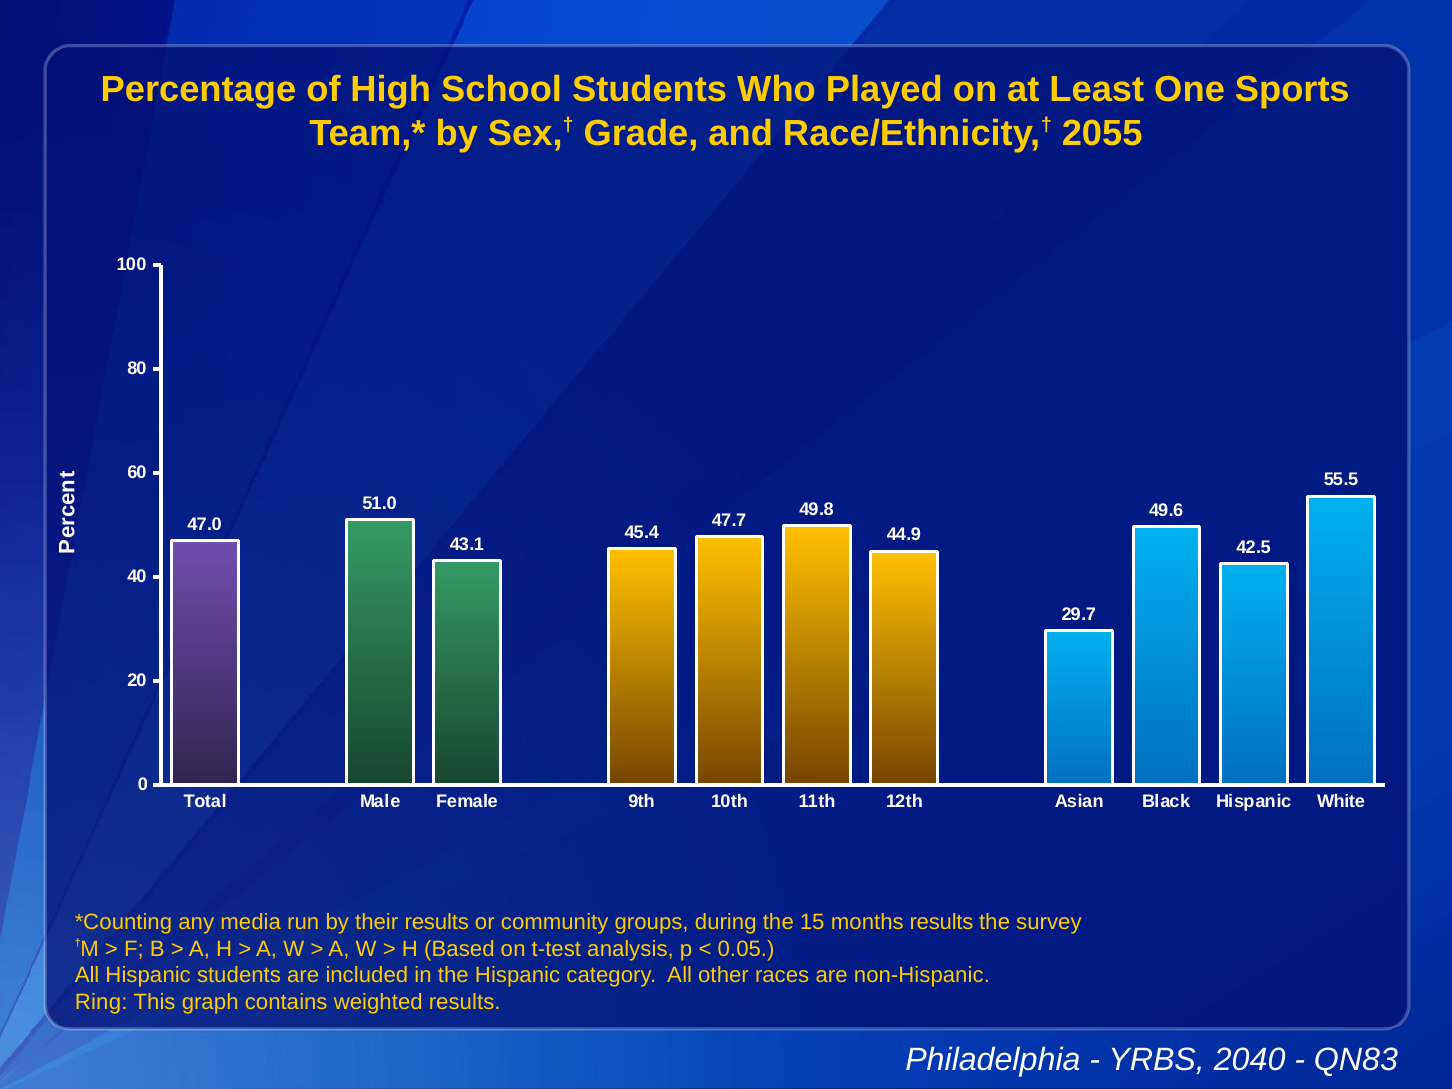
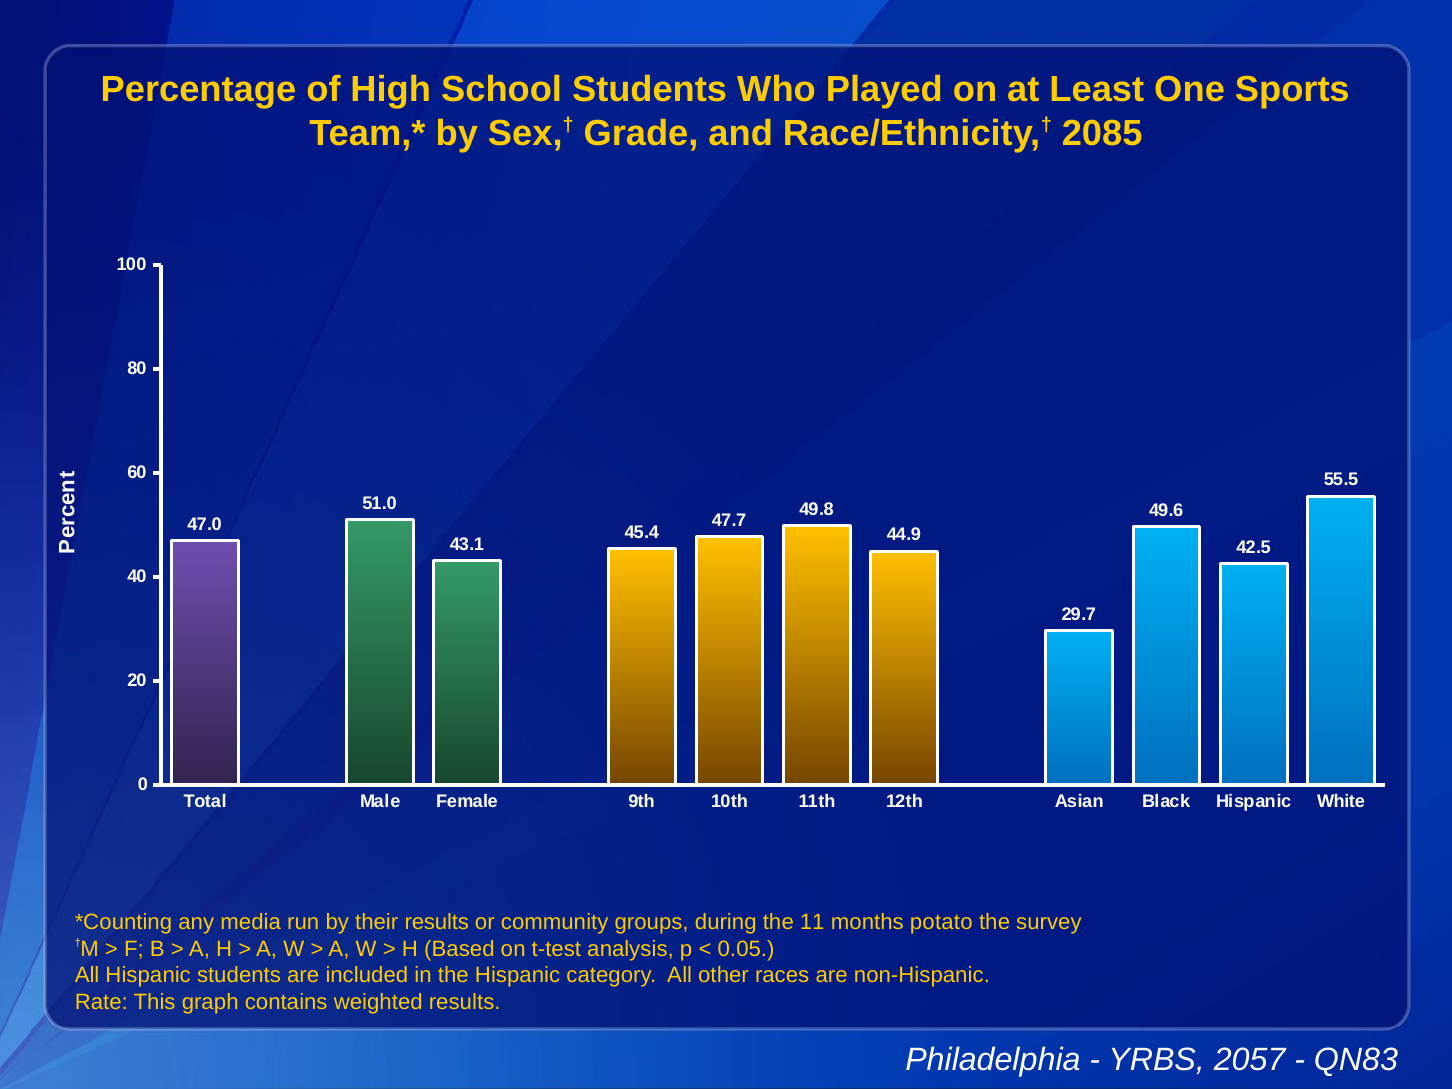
2055: 2055 -> 2085 (1102, 133)
15: 15 -> 11 (812, 922)
months results: results -> potato (941, 922)
Ring: Ring -> Rate (101, 1002)
2040: 2040 -> 2057 (1250, 1060)
